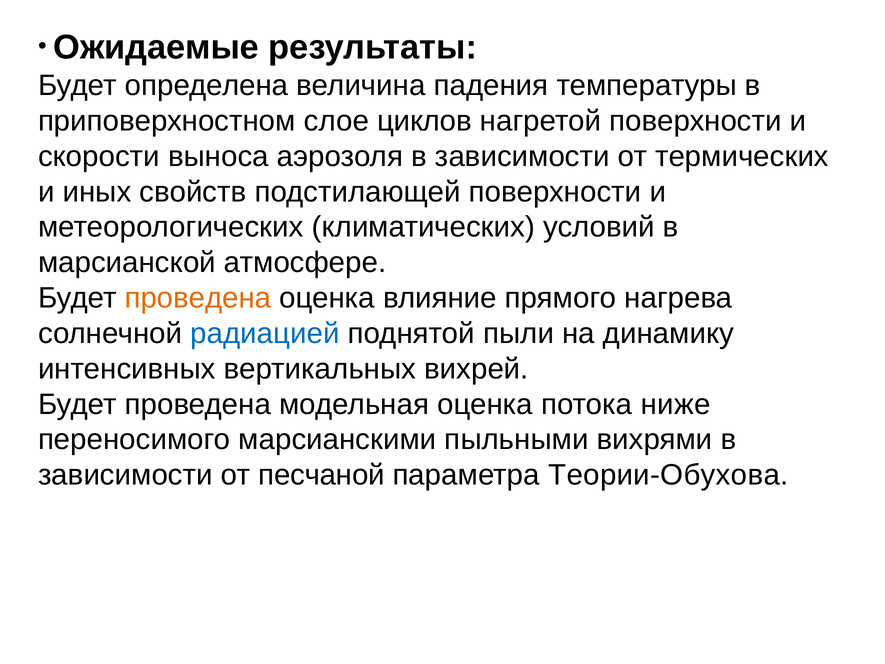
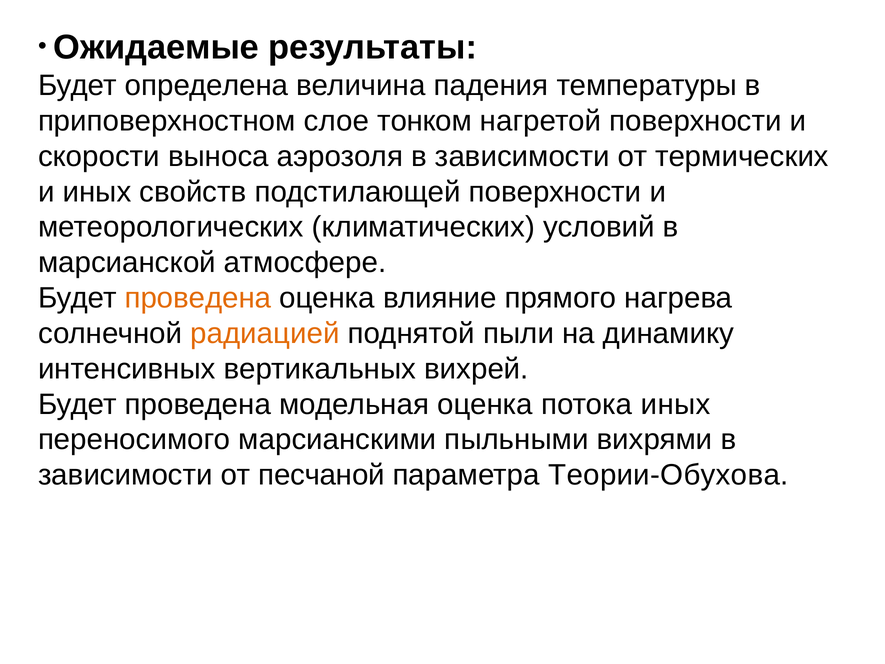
циклов: циклов -> тонком (425, 121)
радиацией colour: blue -> orange (265, 333)
потока ниже: ниже -> иных (676, 404)
